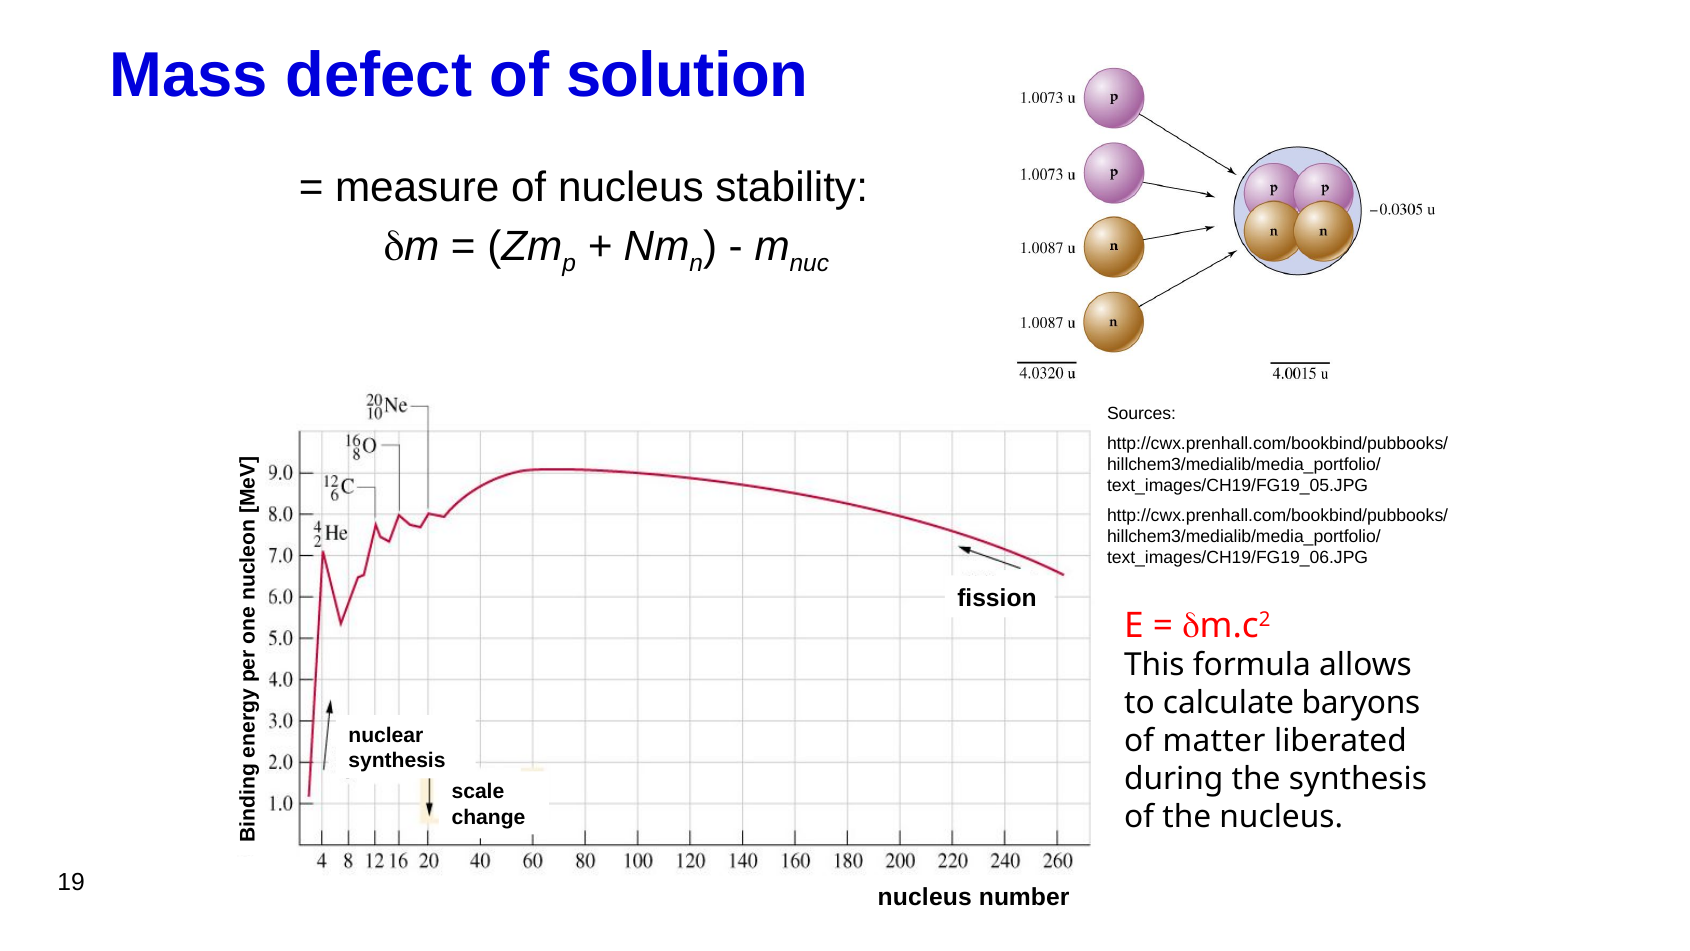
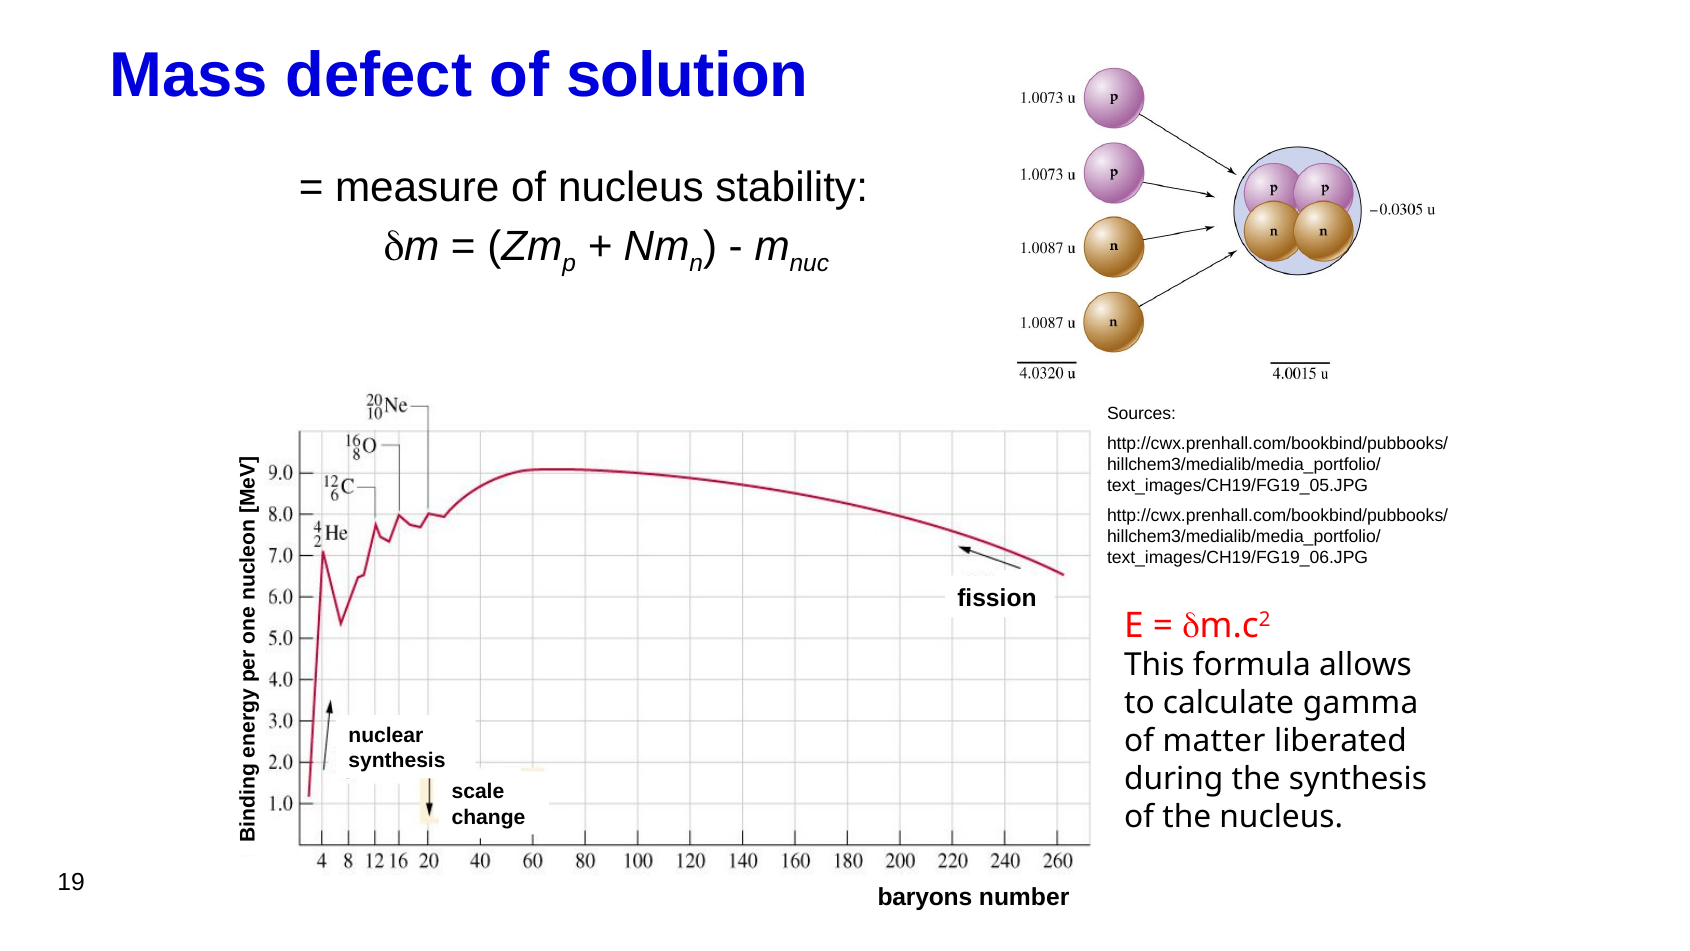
baryons: baryons -> gamma (1361, 703)
nucleus: nucleus -> baryons (925, 897)
